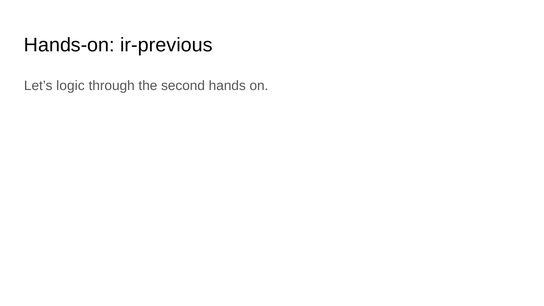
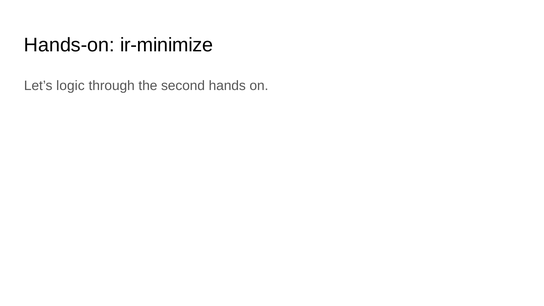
ir-previous: ir-previous -> ir-minimize (167, 45)
